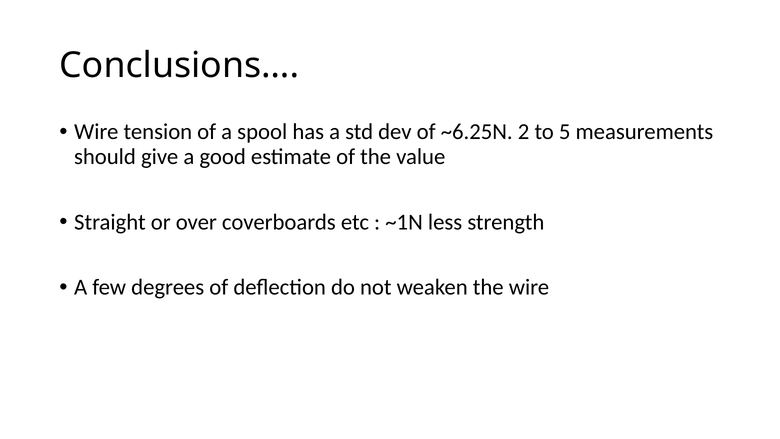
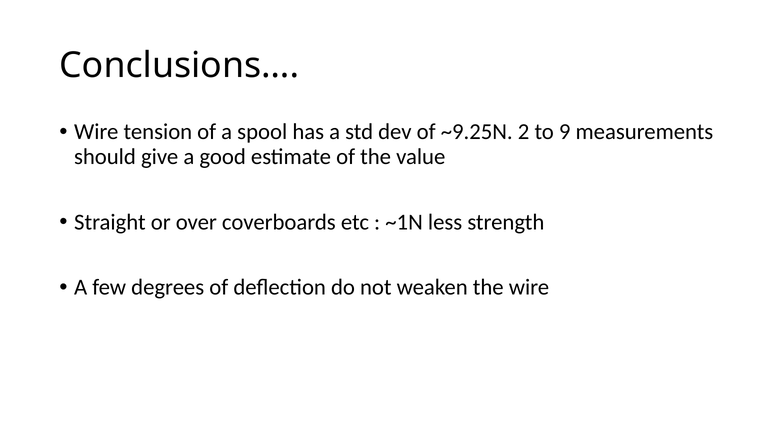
~6.25N: ~6.25N -> ~9.25N (477, 132)
5: 5 -> 9 (565, 132)
